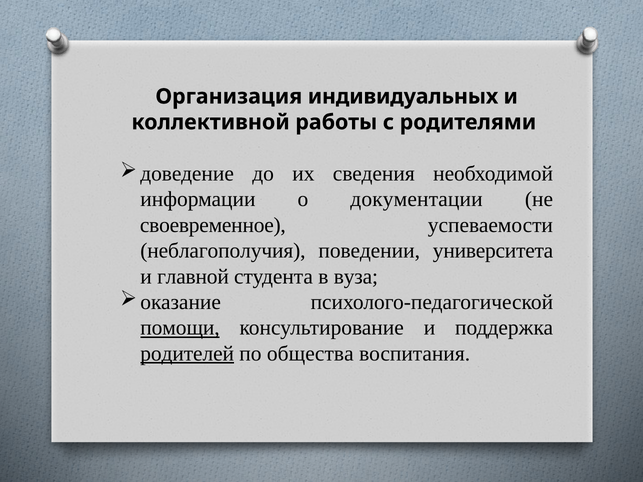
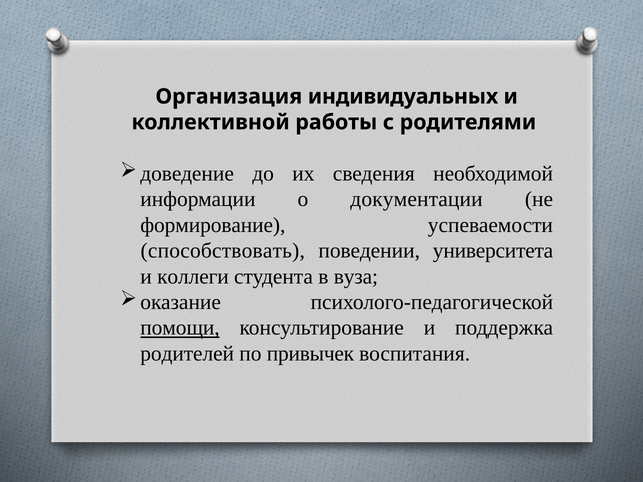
своевременное: своевременное -> формирование (213, 225)
неблагополучия: неблагополучия -> способствовать (223, 251)
главной: главной -> коллеги (193, 277)
родителей underline: present -> none (187, 354)
общества: общества -> привычек (310, 354)
